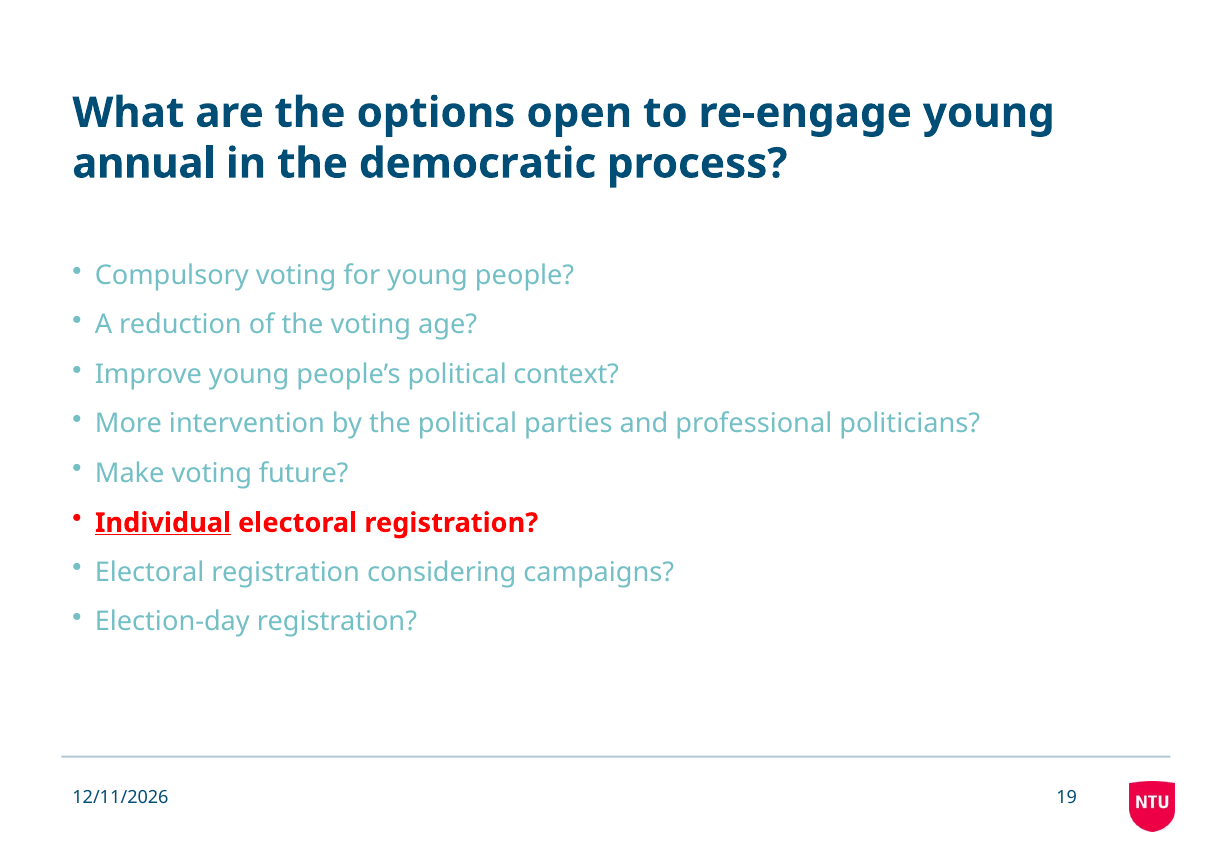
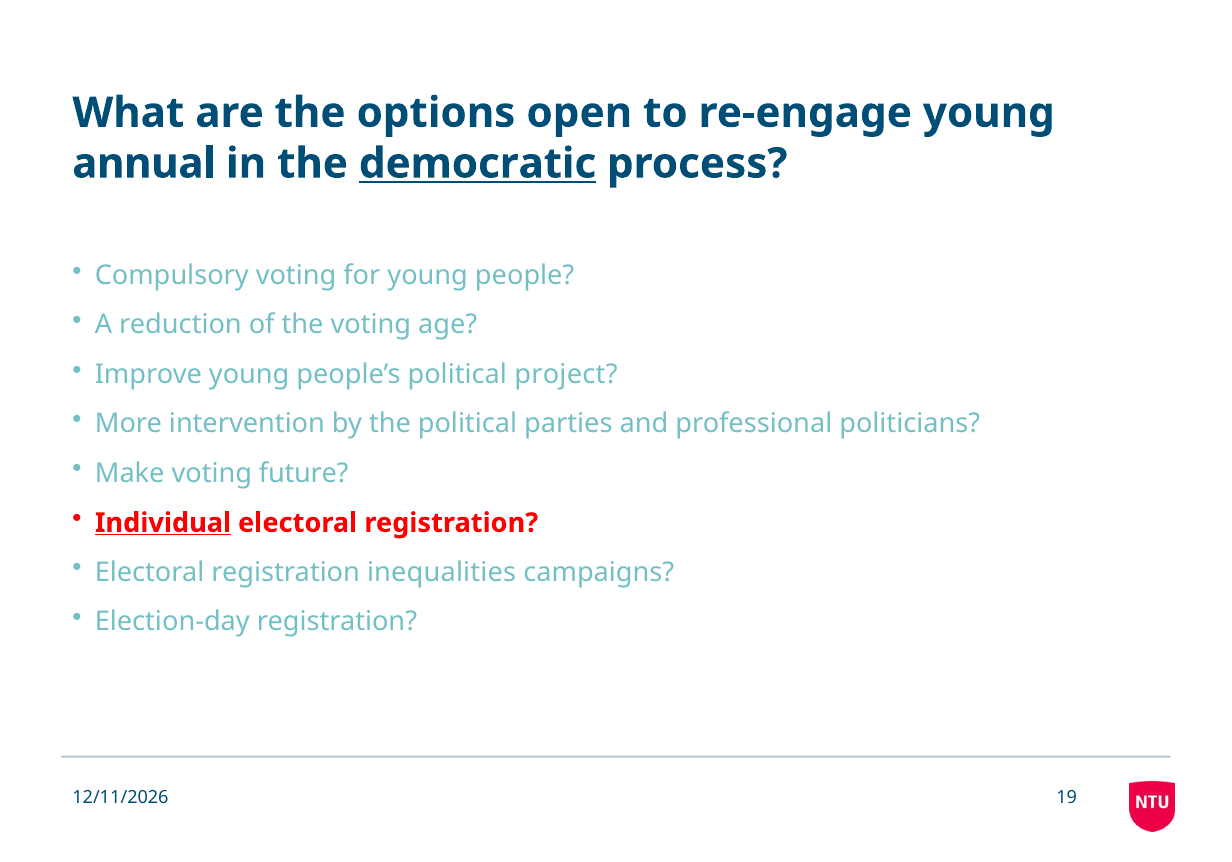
democratic underline: none -> present (478, 164)
context: context -> project (566, 375)
considering: considering -> inequalities (442, 572)
